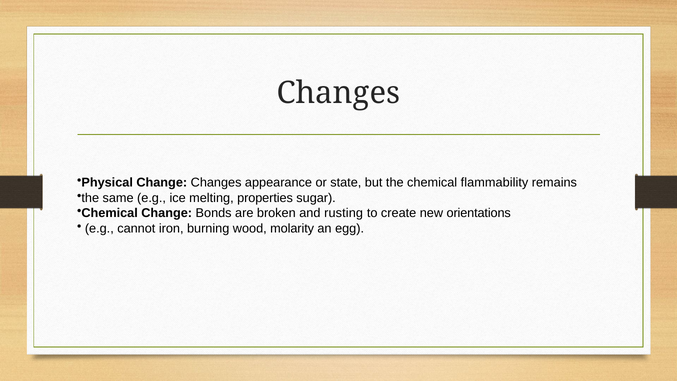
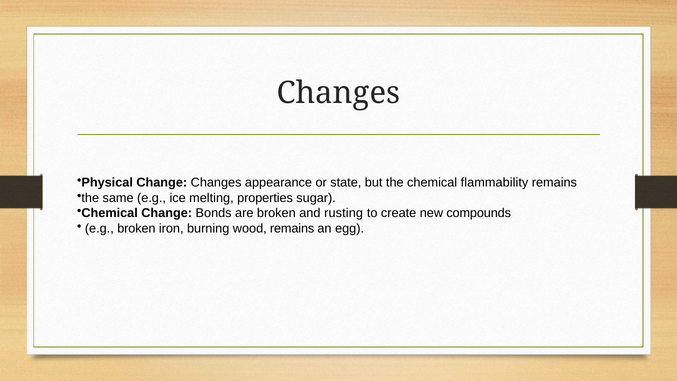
orientations: orientations -> compounds (479, 213)
e.g cannot: cannot -> broken (136, 228)
wood molarity: molarity -> remains (292, 228)
